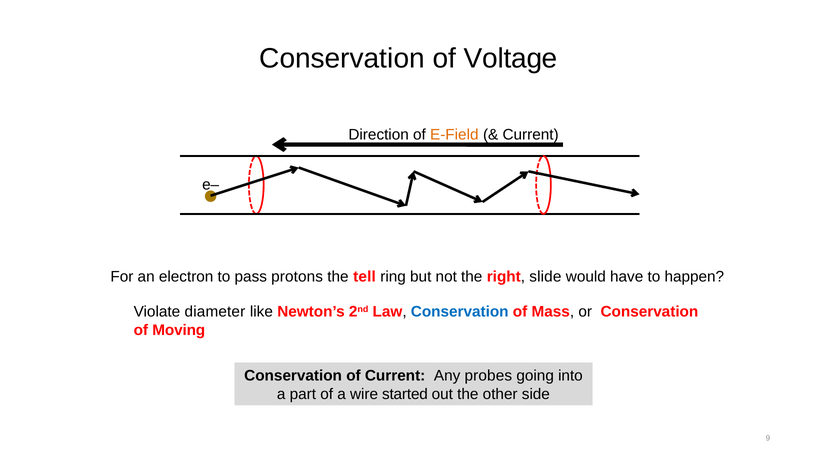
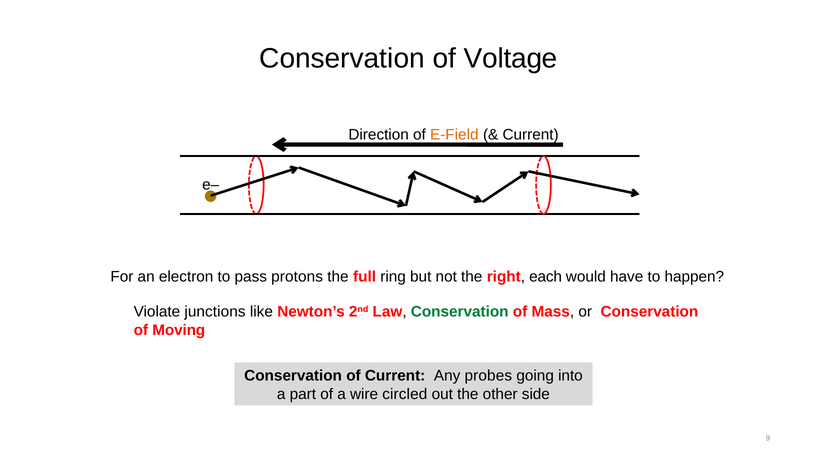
tell: tell -> full (365, 277)
slide: slide -> each (546, 277)
diameter: diameter -> junctions (215, 312)
Conservation colour: blue -> green (460, 312)
started: started -> circled (405, 395)
